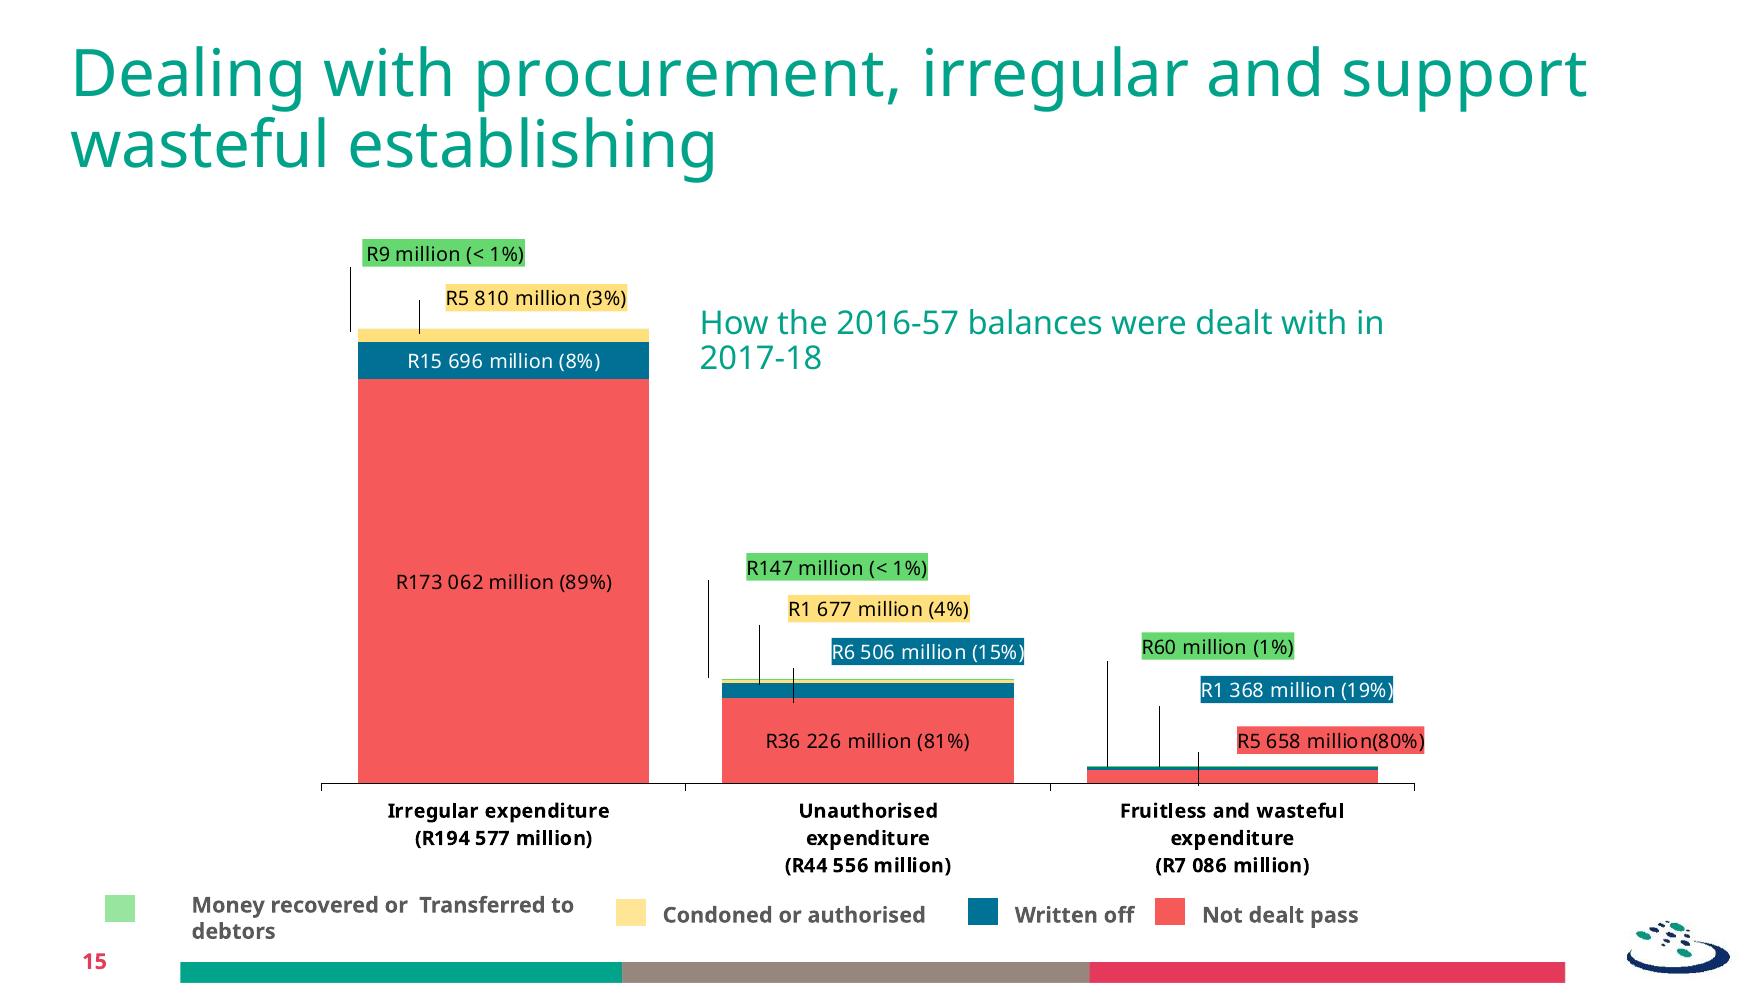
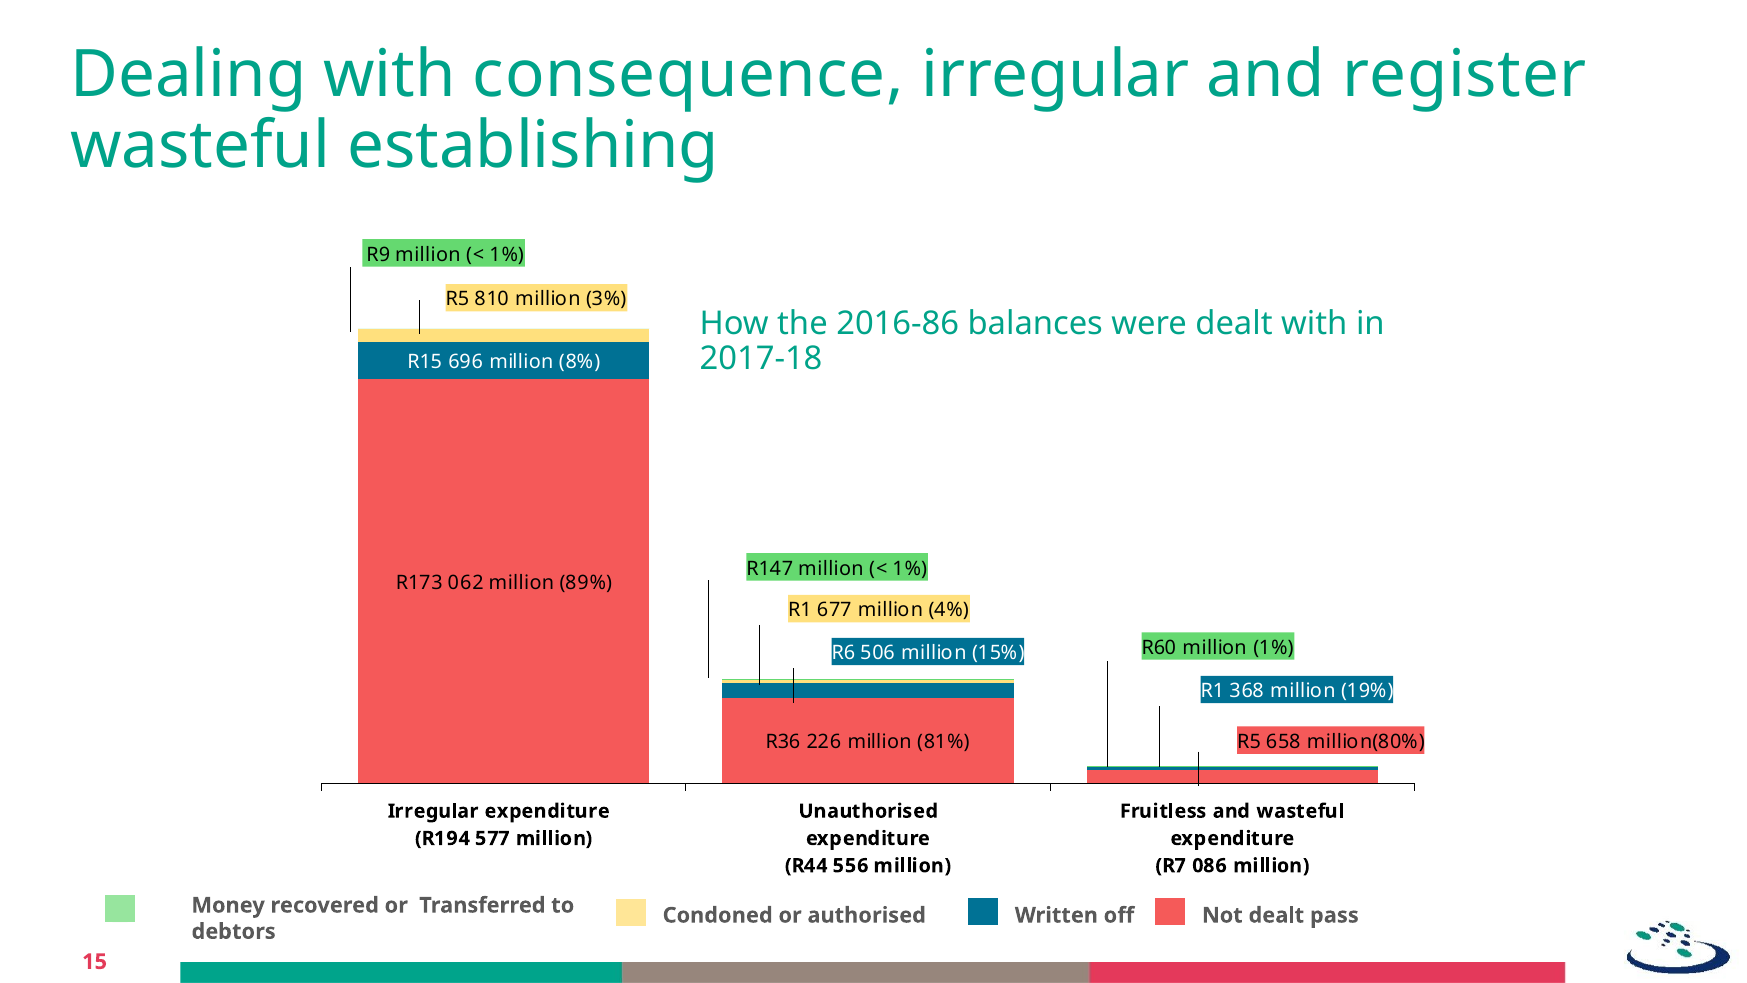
procurement: procurement -> consequence (689, 75)
support: support -> register (1465, 75)
2016-57: 2016-57 -> 2016-86 (898, 323)
